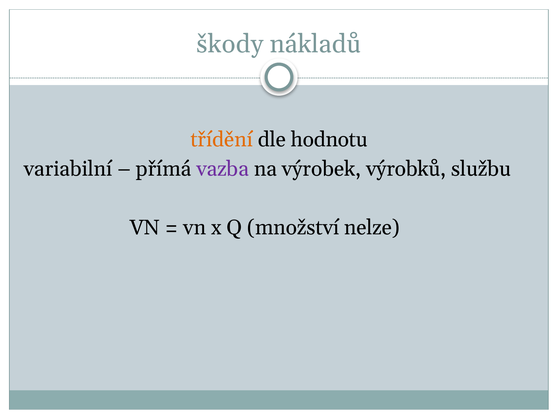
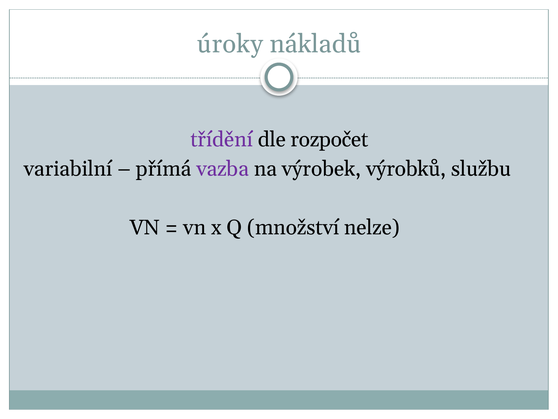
škody: škody -> úroky (230, 44)
třídění colour: orange -> purple (222, 139)
hodnotu: hodnotu -> rozpočet (329, 139)
